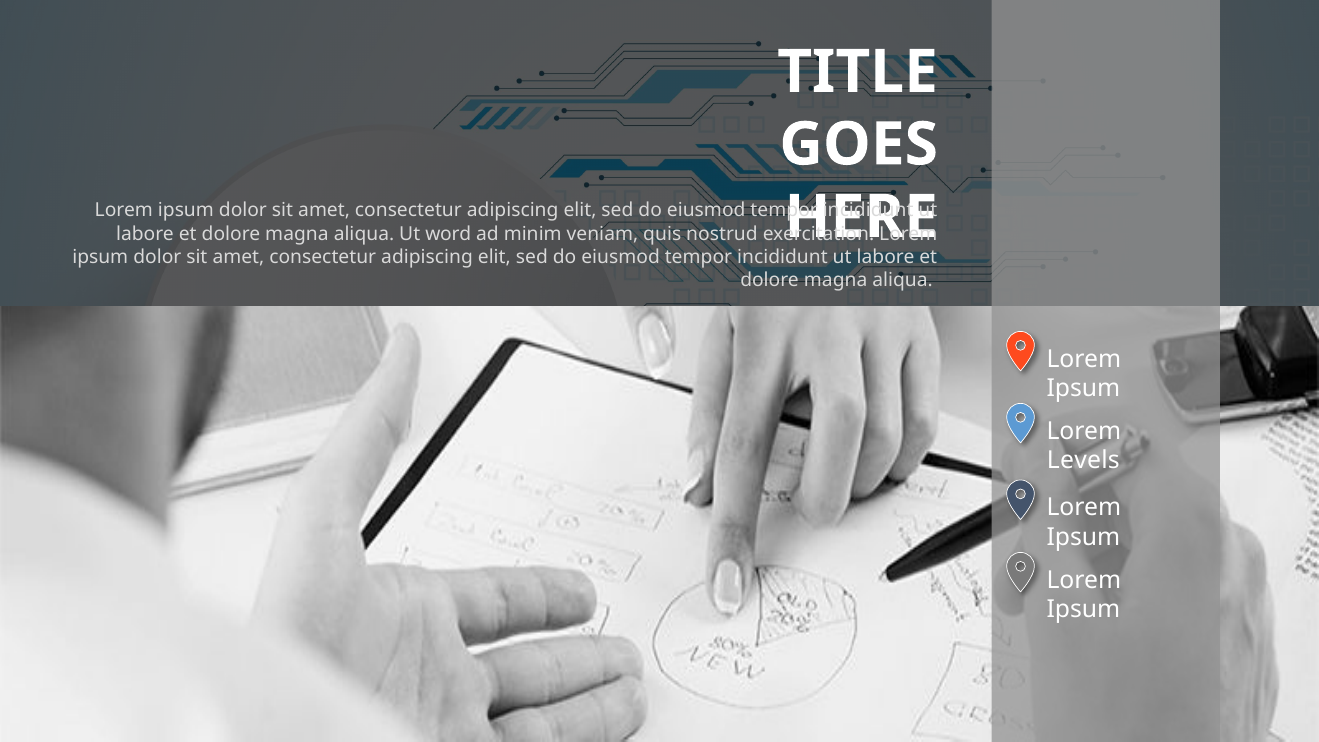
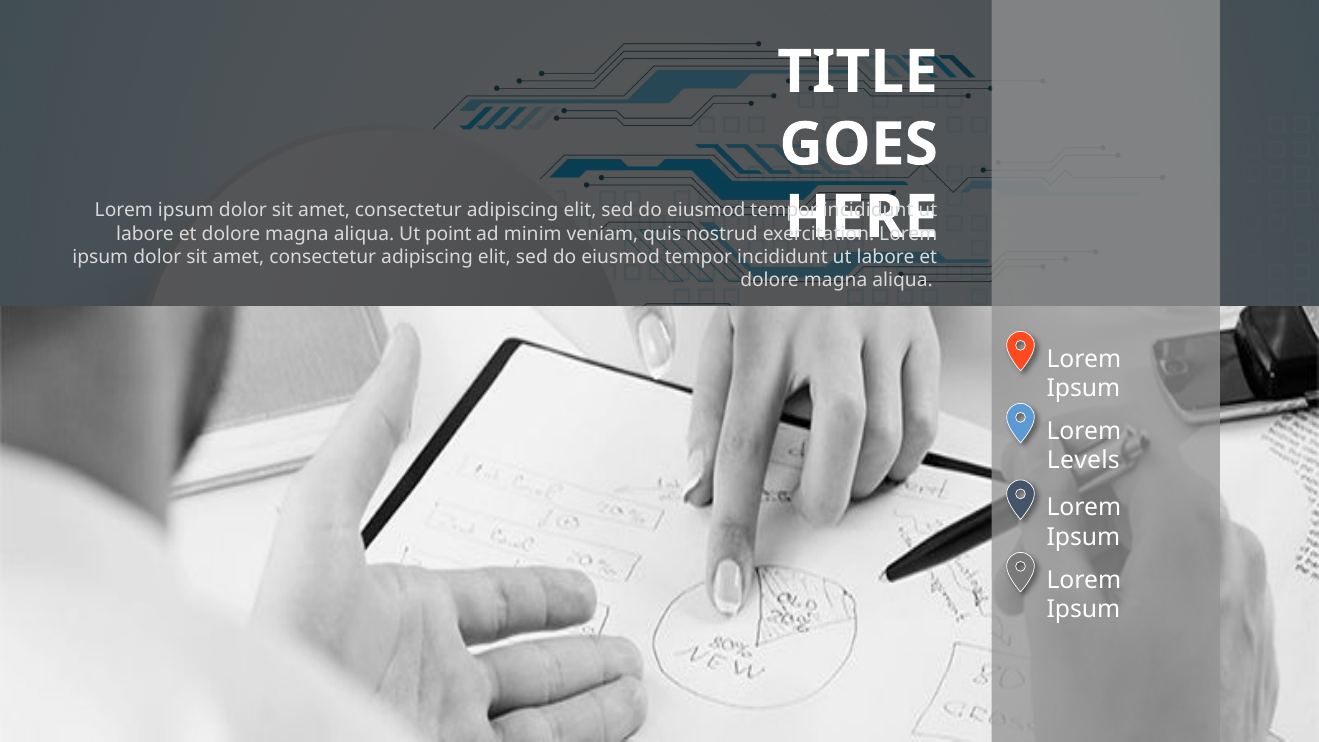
word: word -> point (448, 234)
